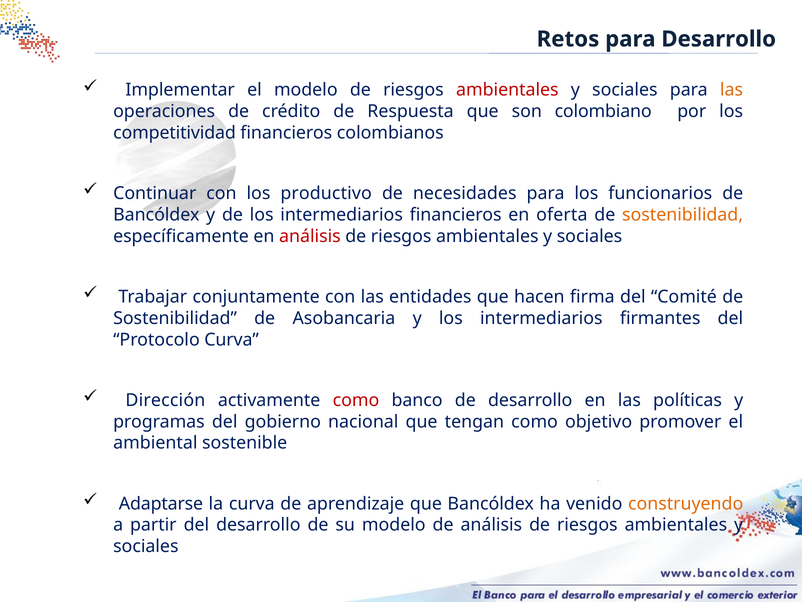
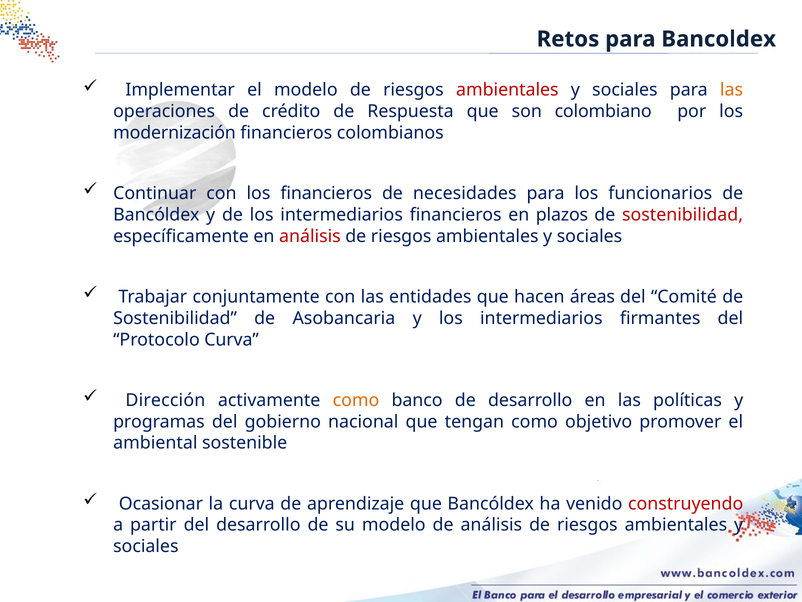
para Desarrollo: Desarrollo -> Bancoldex (719, 39)
competitividad: competitividad -> modernización (175, 133)
los productivo: productivo -> financieros (326, 193)
oferta: oferta -> plazos (562, 215)
sostenibilidad colour: orange -> red (683, 215)
firma: firma -> áreas (592, 297)
como colour: red -> orange (356, 400)
Adaptarse: Adaptarse -> Ocasionar (161, 503)
construyendo colour: orange -> red (686, 503)
